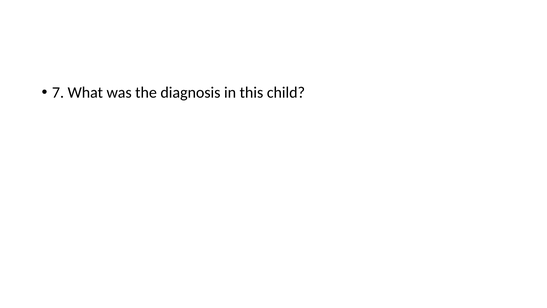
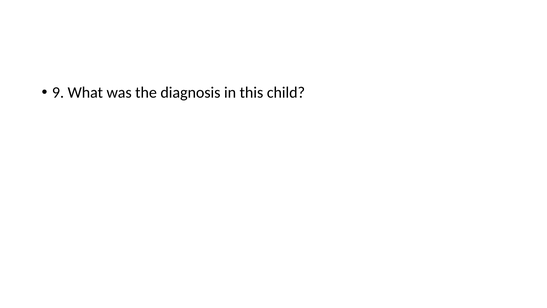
7: 7 -> 9 (58, 92)
